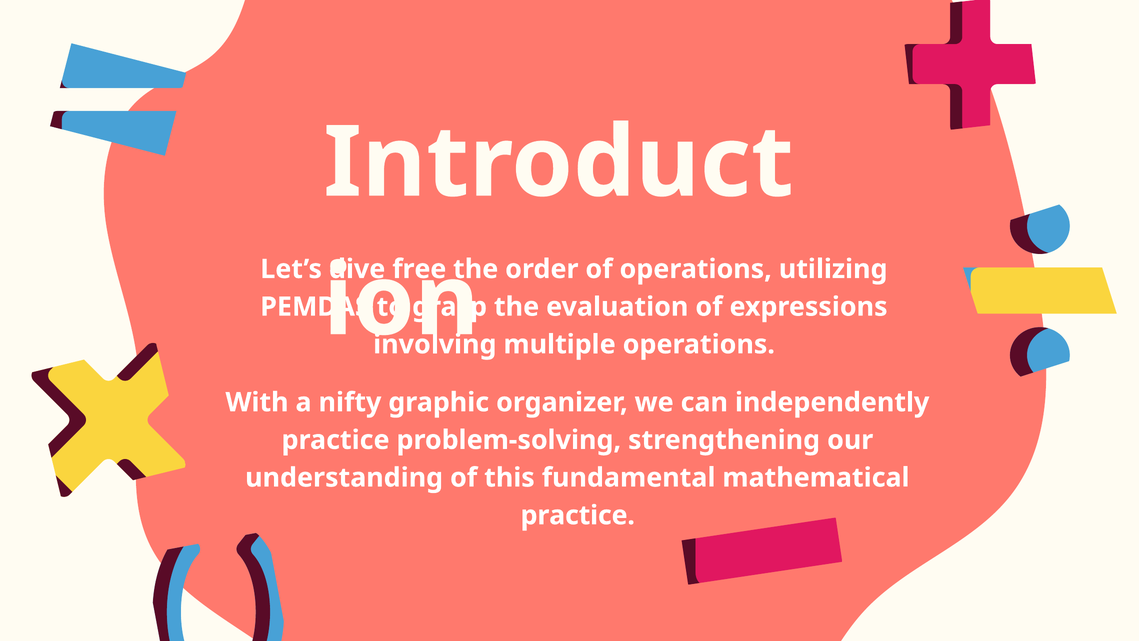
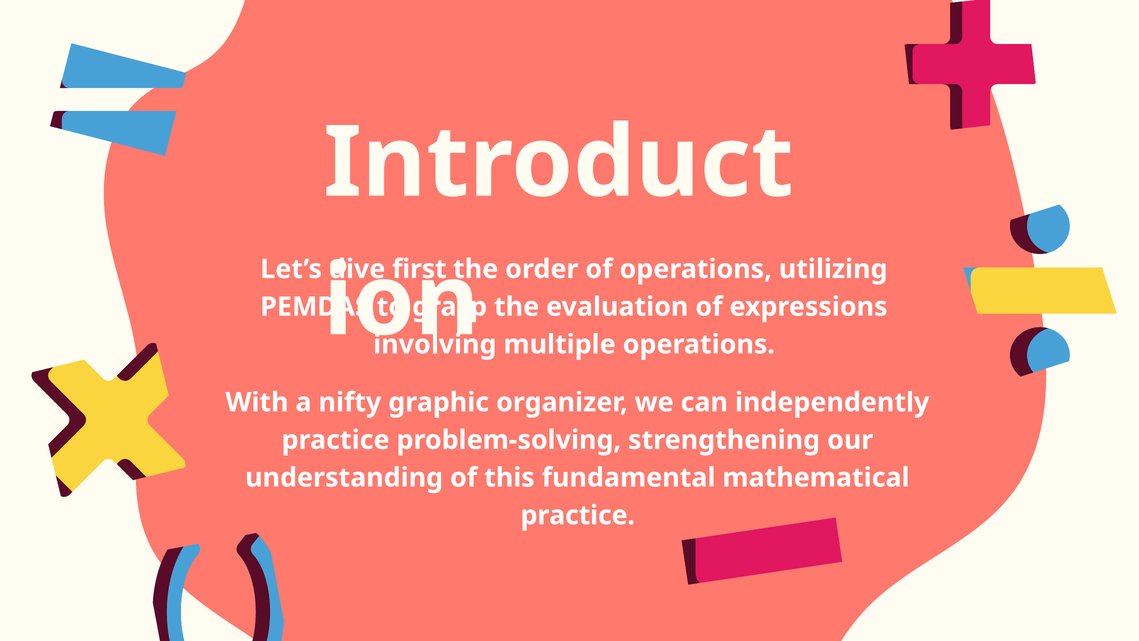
free: free -> first (419, 269)
